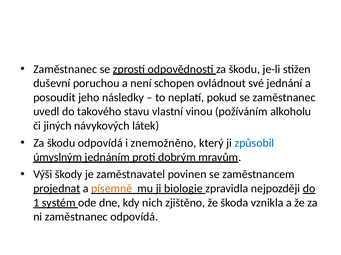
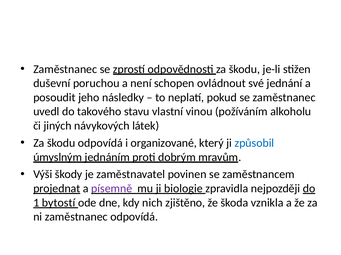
znemožněno: znemožněno -> organizované (164, 143)
písemně colour: orange -> purple (112, 189)
systém: systém -> bytostí (59, 203)
